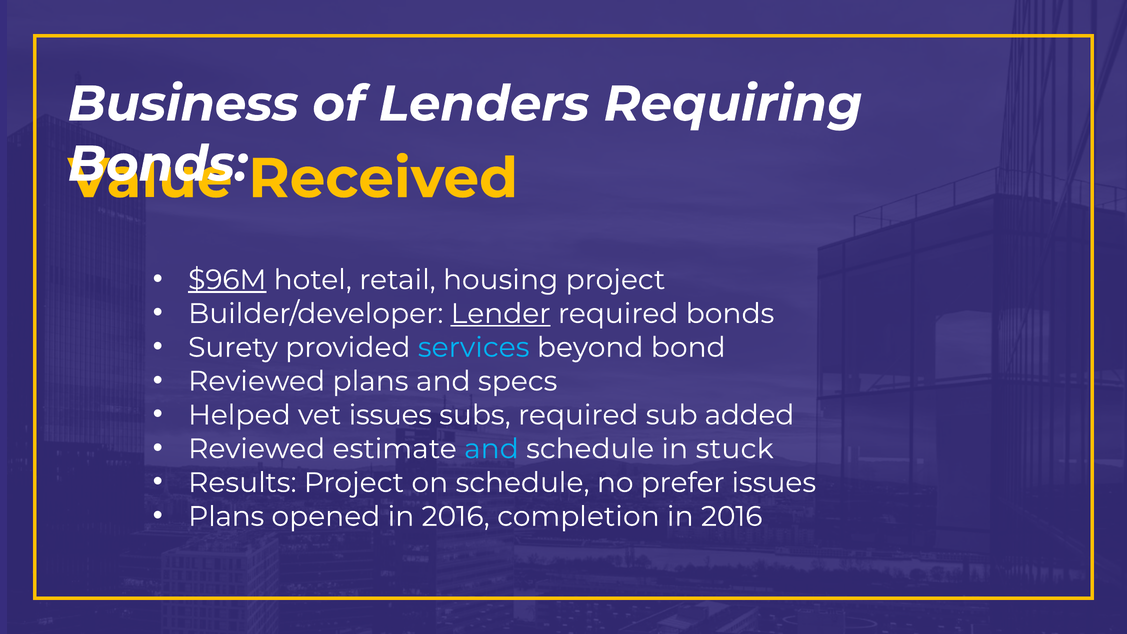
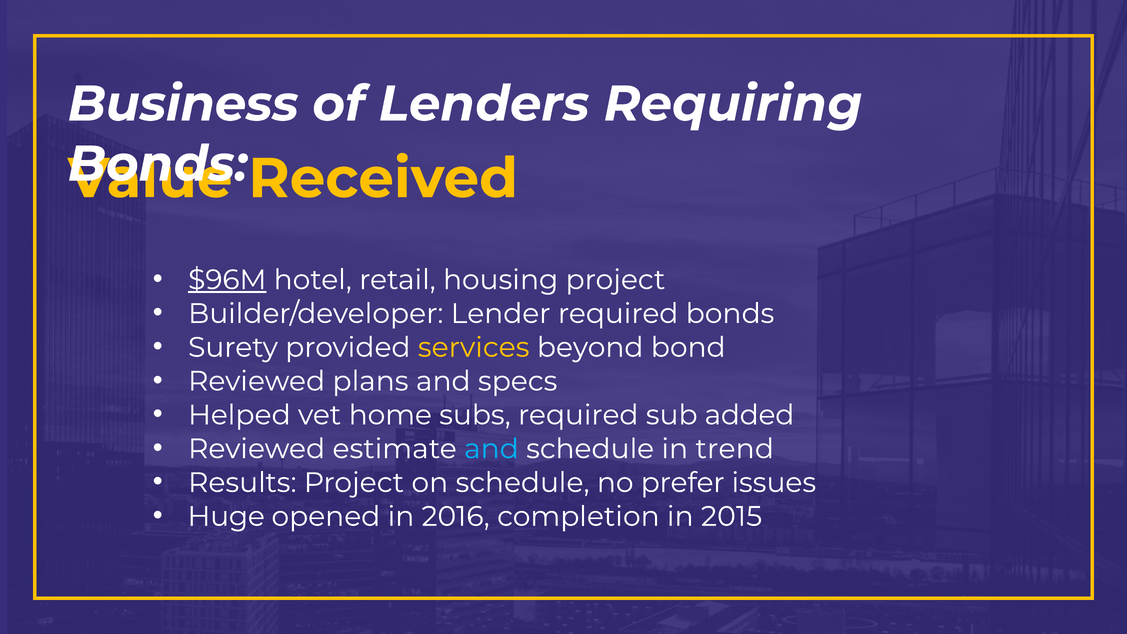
Lender underline: present -> none (501, 314)
services colour: light blue -> yellow (474, 347)
vet issues: issues -> home (390, 415)
stuck: stuck -> trend (735, 449)
Plans: Plans -> Huge (226, 516)
completion in 2016: 2016 -> 2015 (732, 516)
